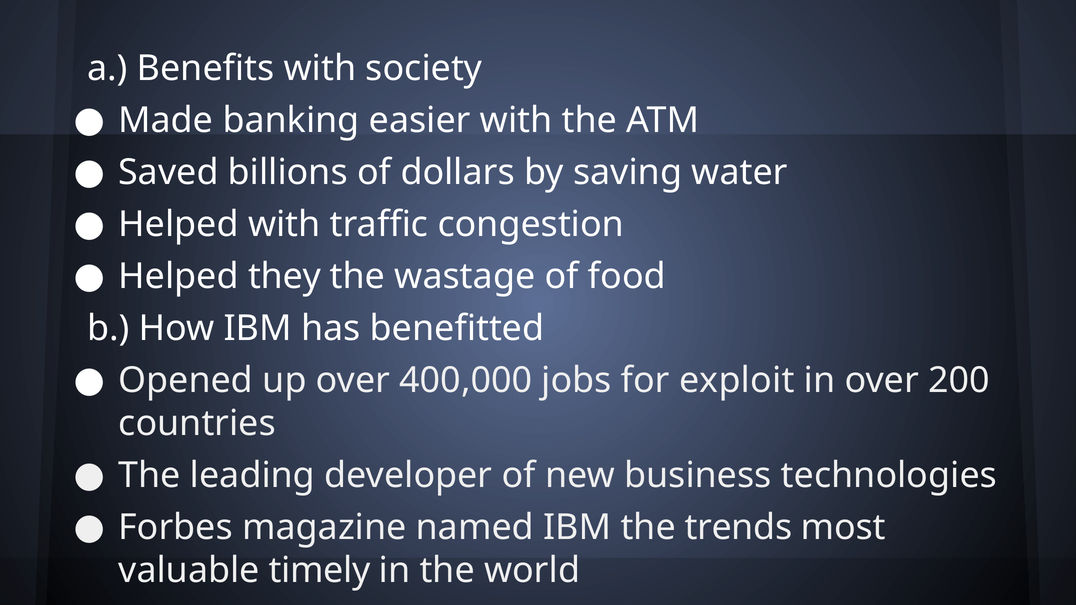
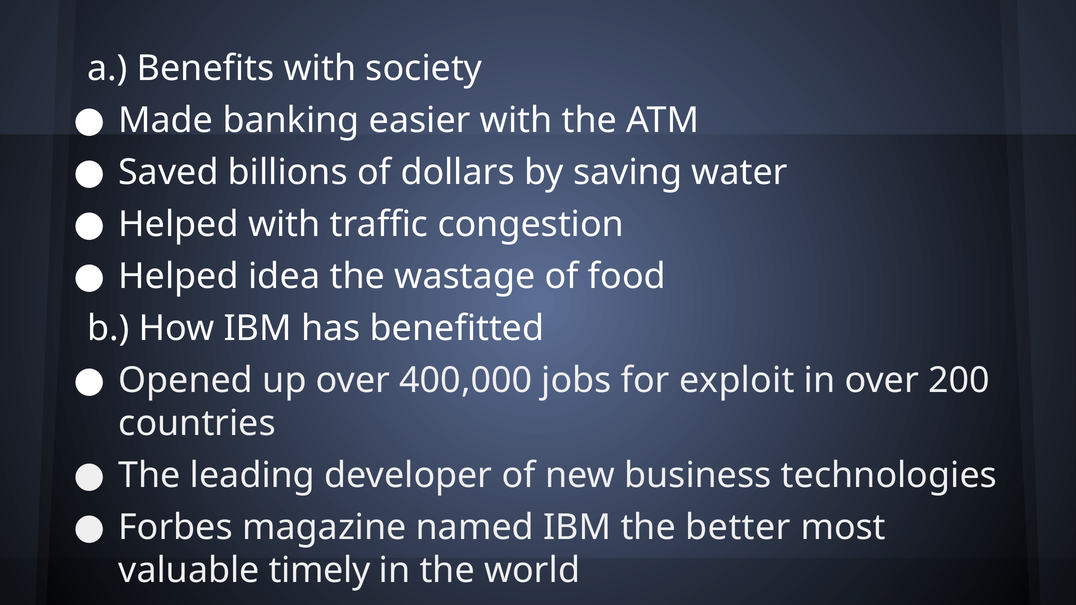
they: they -> idea (284, 277)
trends: trends -> better (738, 528)
